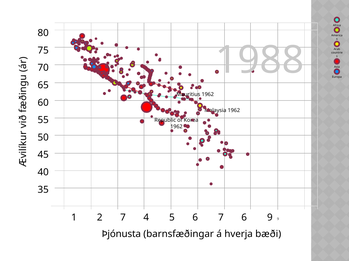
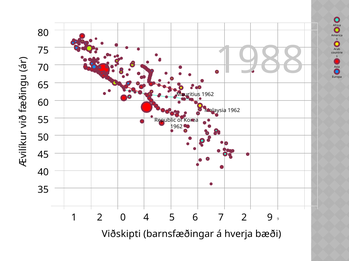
2 7: 7 -> 0 (123, 218)
7 6: 6 -> 2 (244, 218)
Þjónusta: Þjónusta -> Viðskipti (121, 235)
